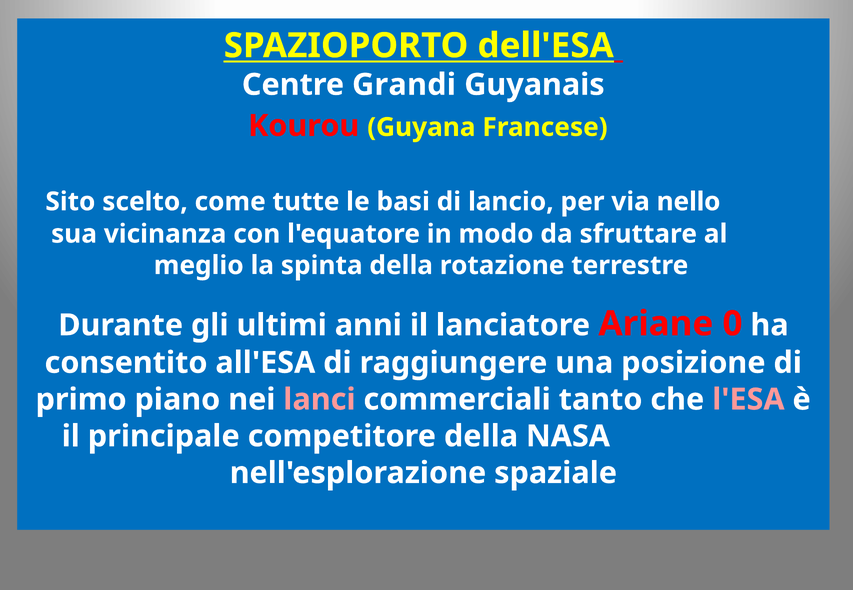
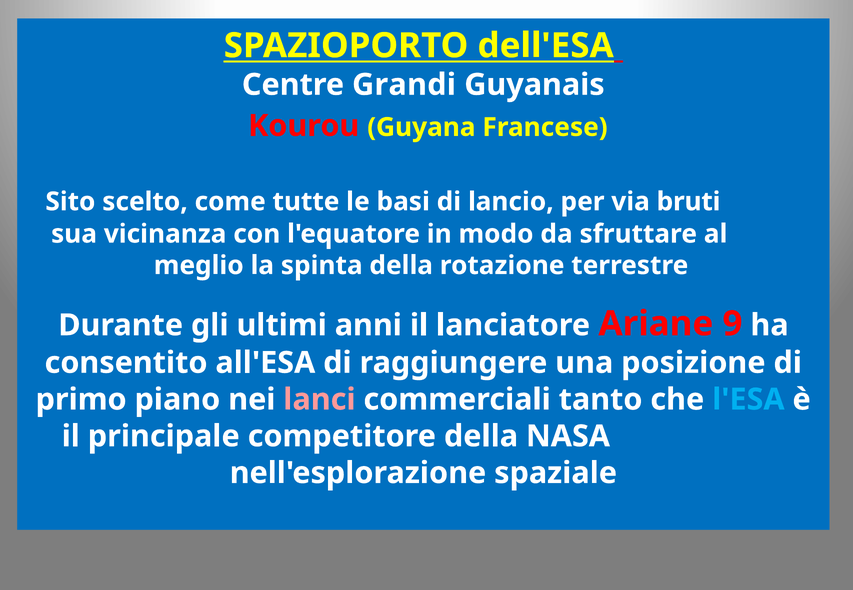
nello: nello -> bruti (689, 202)
0: 0 -> 9 (732, 324)
l'ESA colour: pink -> light blue (748, 400)
